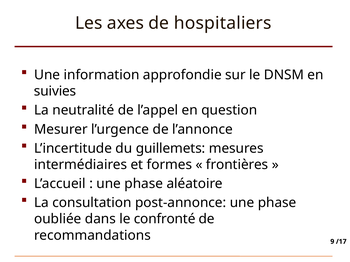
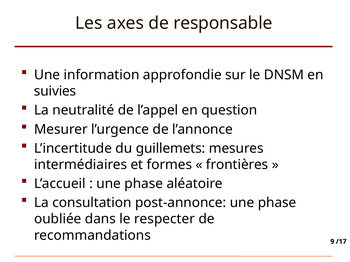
hospitaliers: hospitaliers -> responsable (223, 23)
confronté: confronté -> respecter (165, 219)
